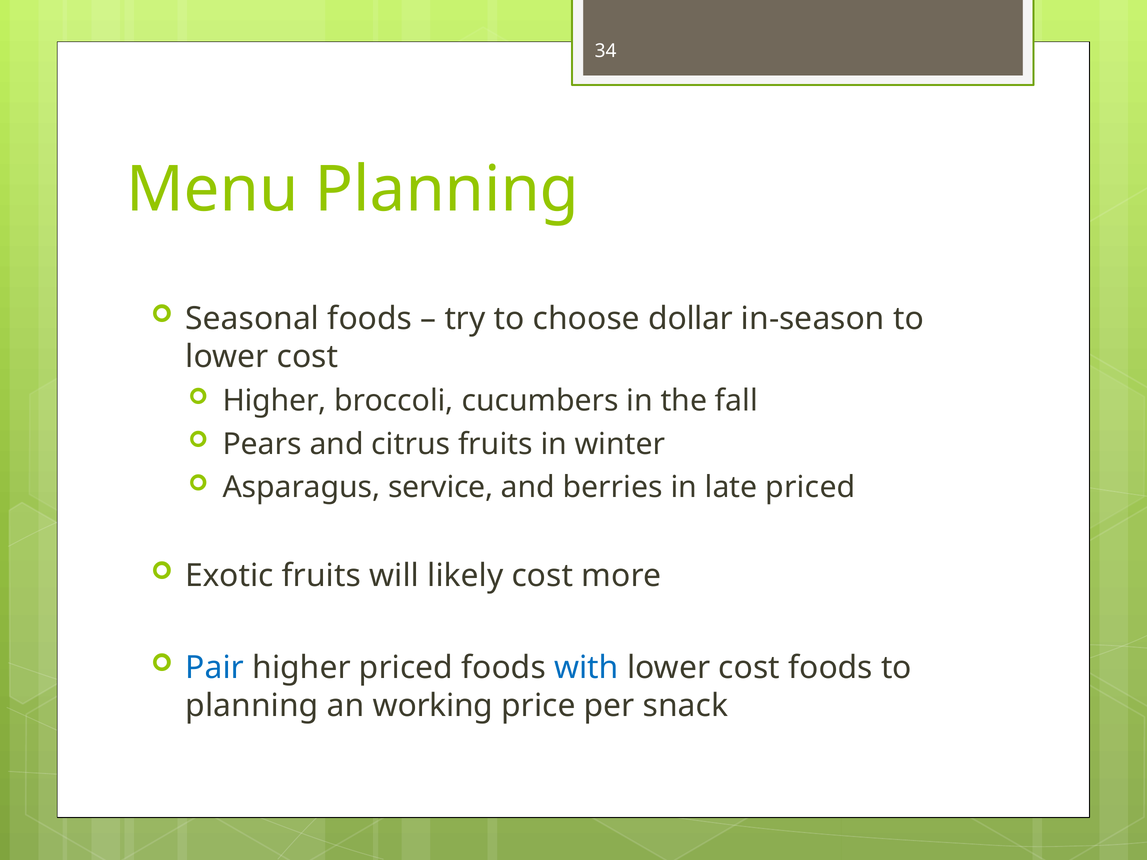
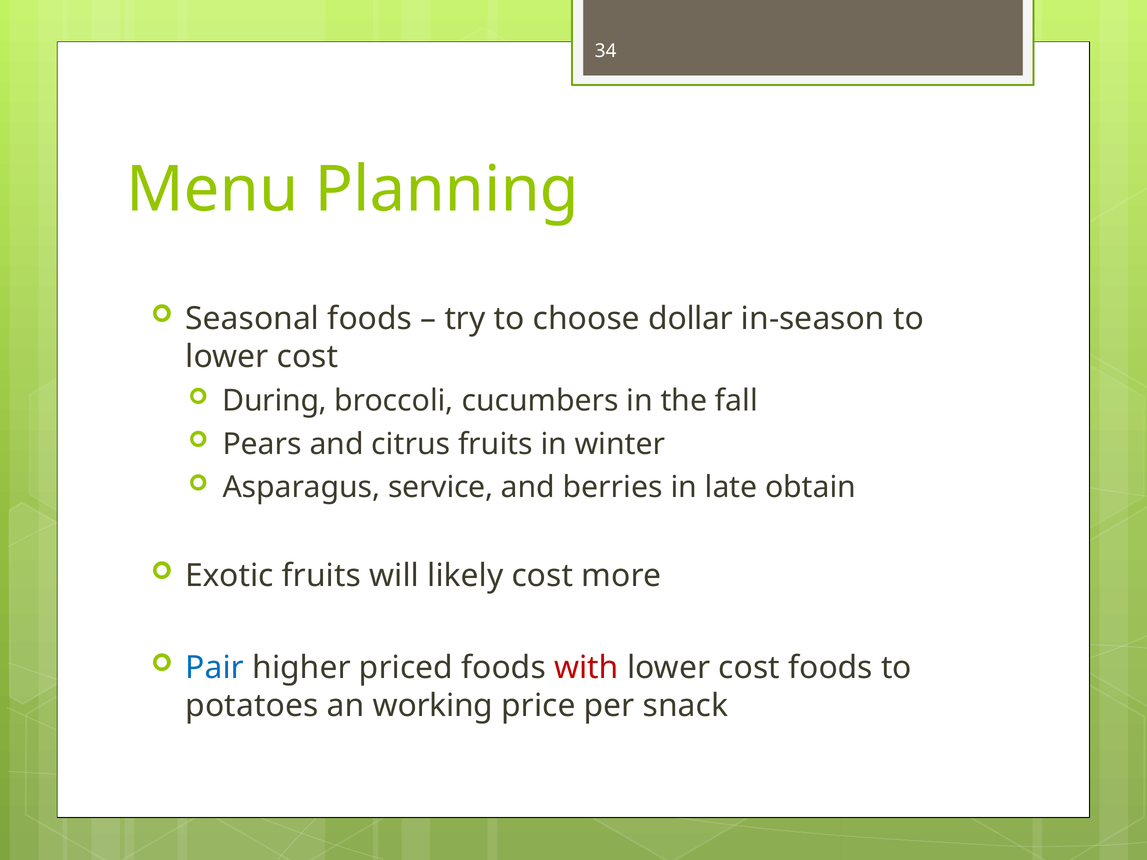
Higher: Higher -> During (275, 401)
late priced: priced -> obtain (811, 488)
with colour: blue -> red (586, 668)
planning: planning -> potatoes (252, 706)
